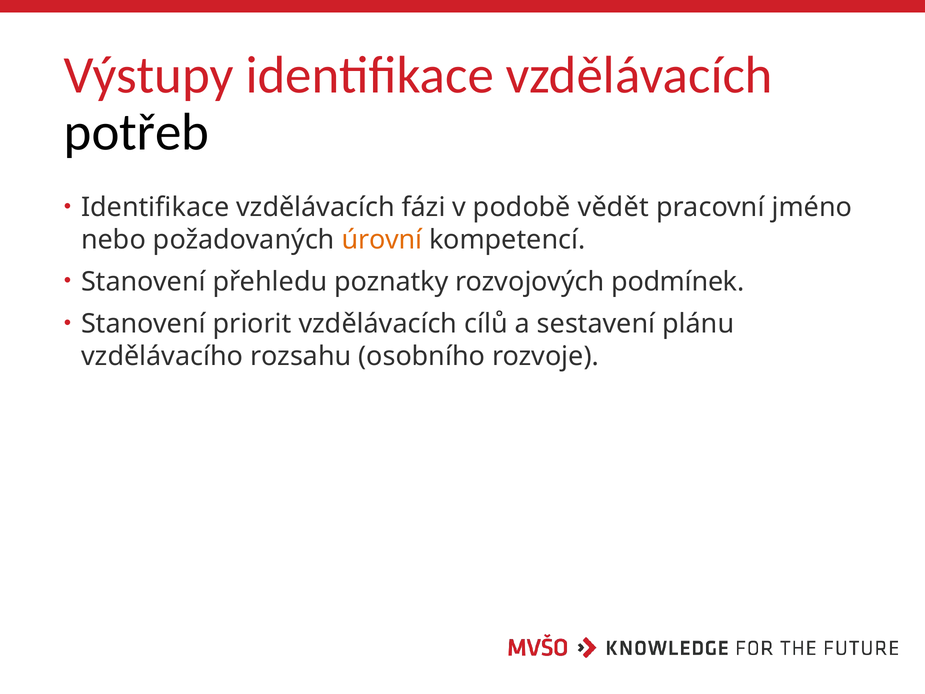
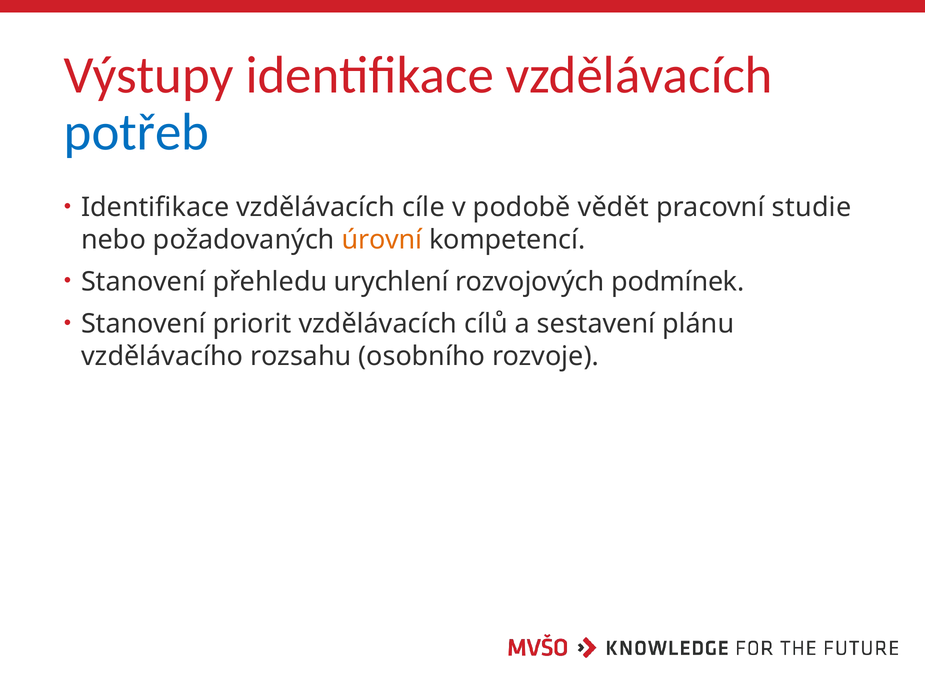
potřeb colour: black -> blue (137, 132)
fázi: fázi -> cíle (423, 207)
jméno: jméno -> studie (812, 207)
poznatky: poznatky -> urychlení (391, 282)
